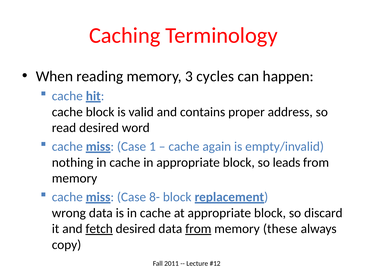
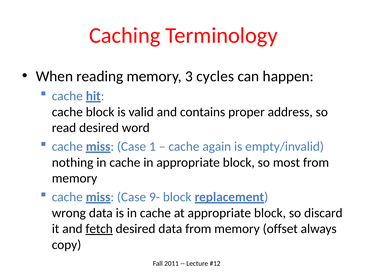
leads: leads -> most (286, 163)
8-: 8- -> 9- (155, 197)
from underline: present -> none (198, 229)
these: these -> offset (280, 229)
